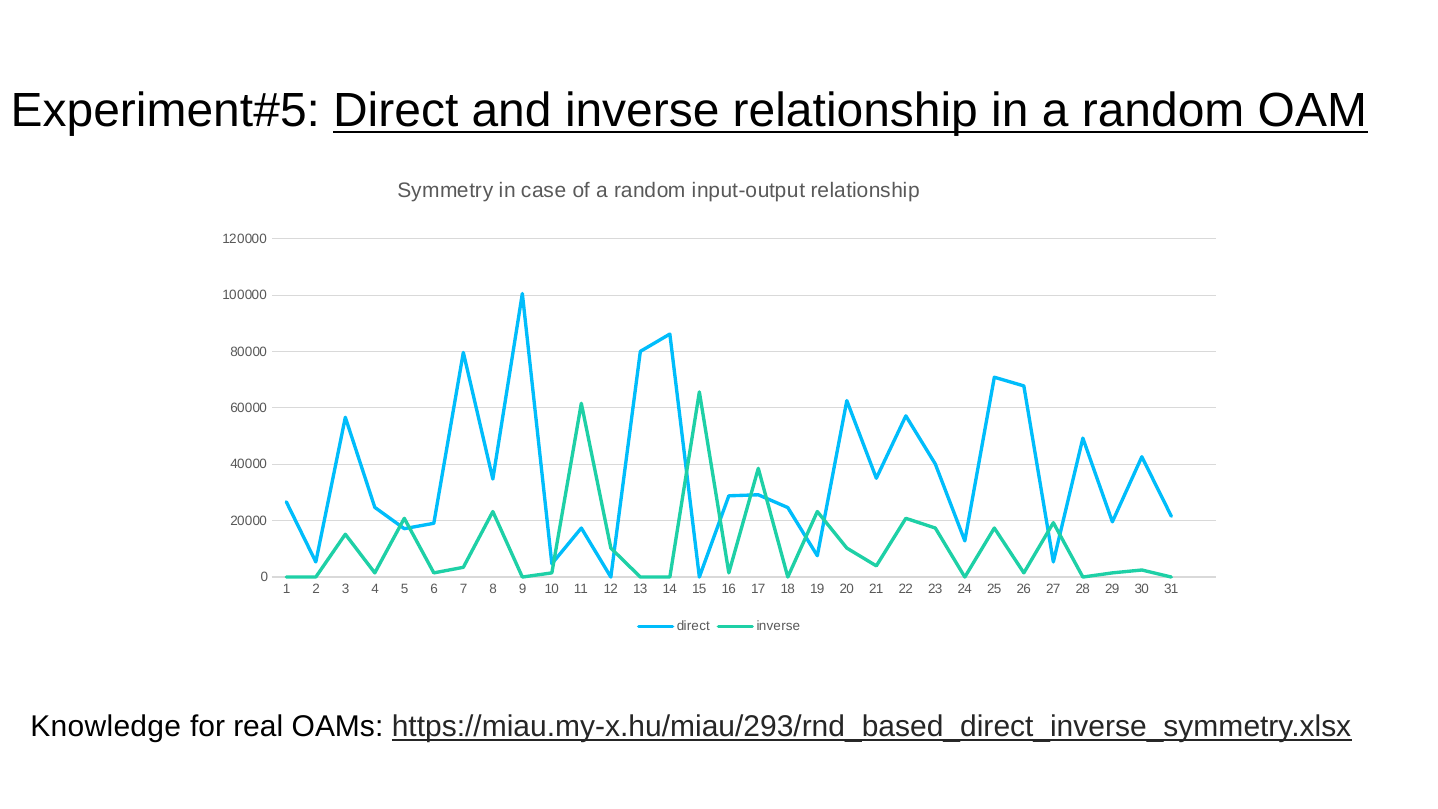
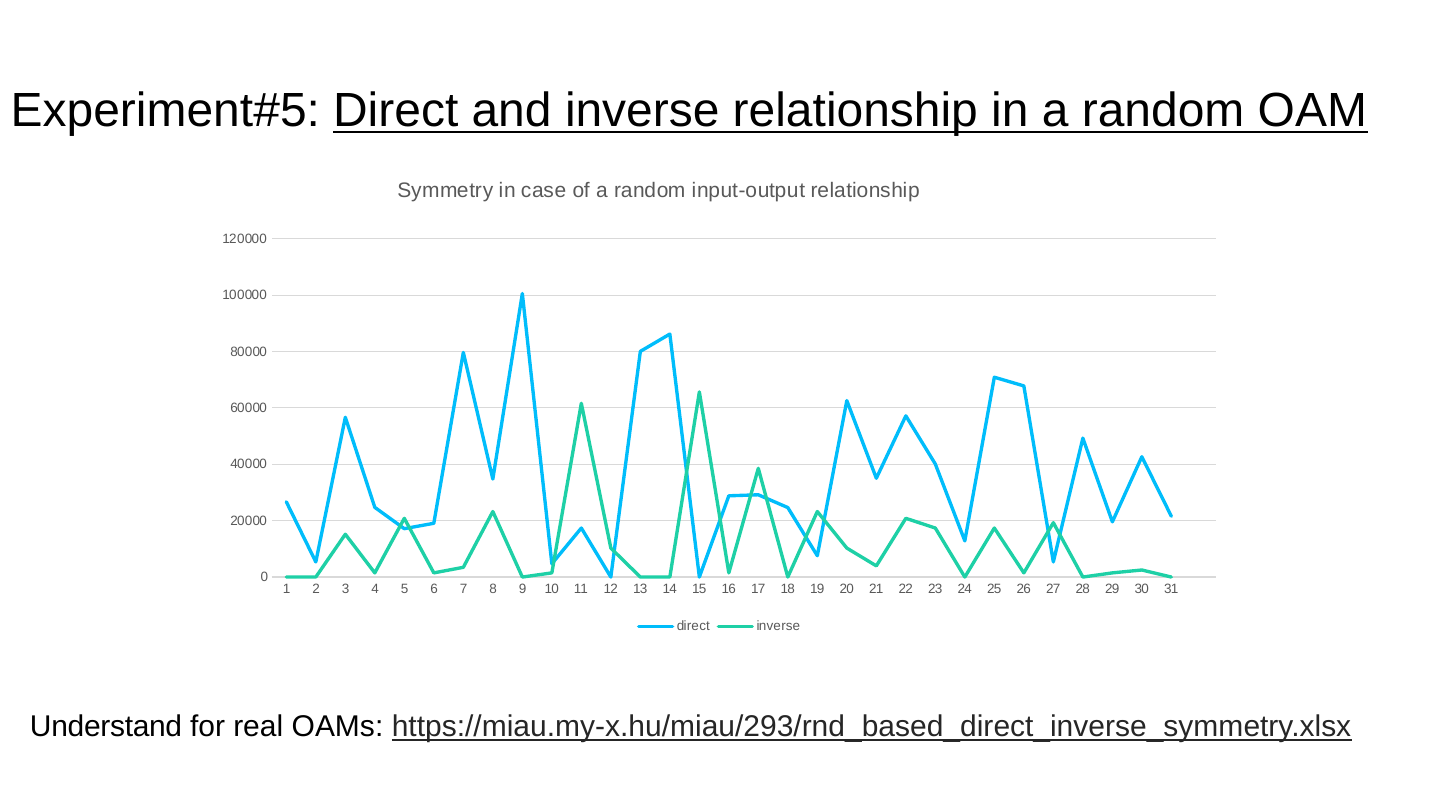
Knowledge: Knowledge -> Understand (106, 727)
